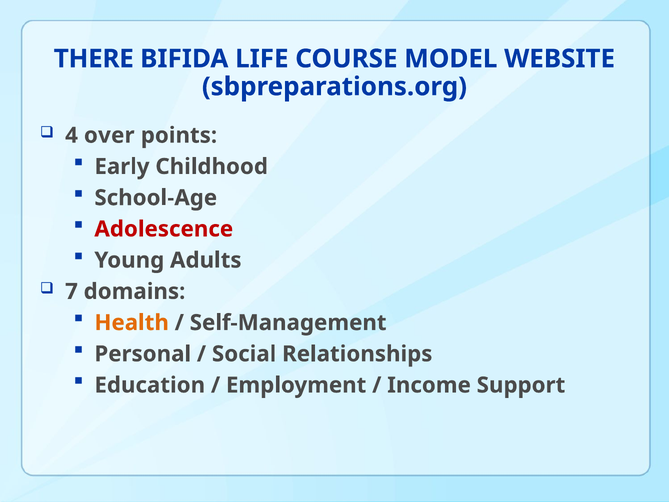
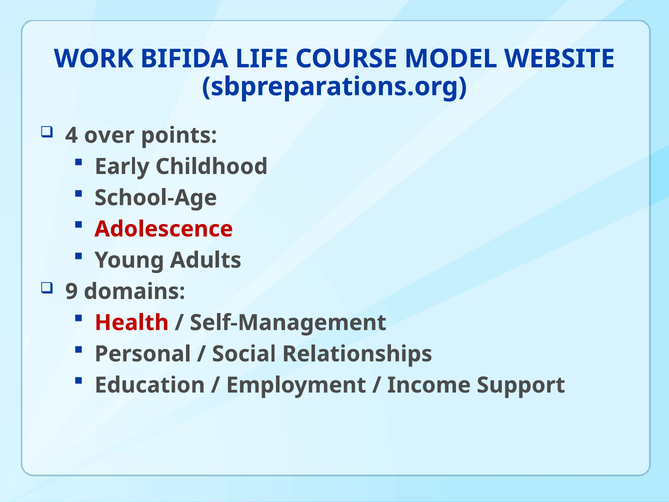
THERE: THERE -> WORK (94, 59)
7: 7 -> 9 (72, 291)
Health colour: orange -> red (132, 323)
